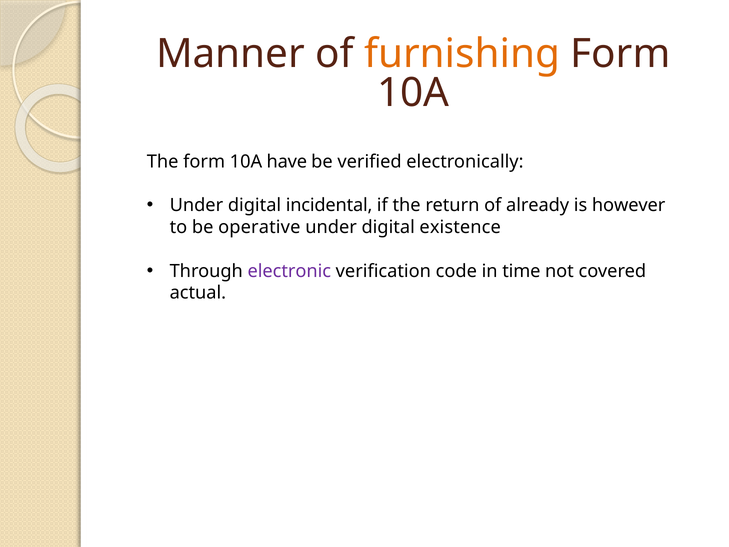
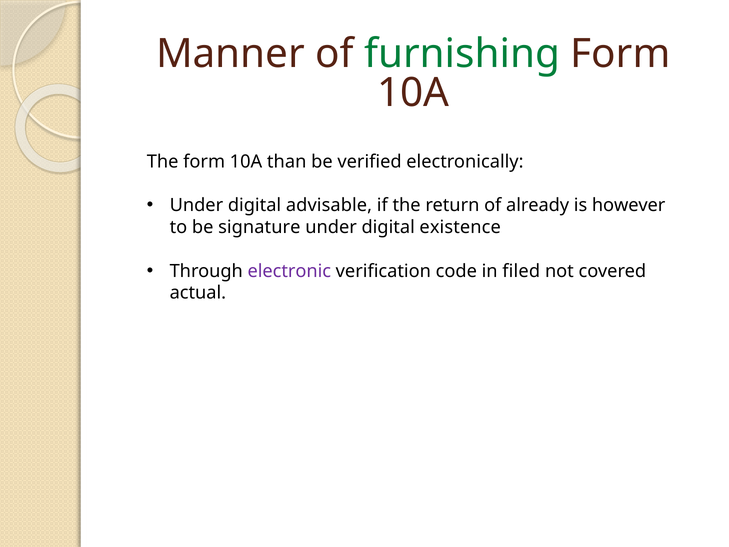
furnishing colour: orange -> green (462, 54)
have: have -> than (287, 162)
incidental: incidental -> advisable (329, 205)
operative: operative -> signature (259, 227)
time: time -> filed (521, 271)
